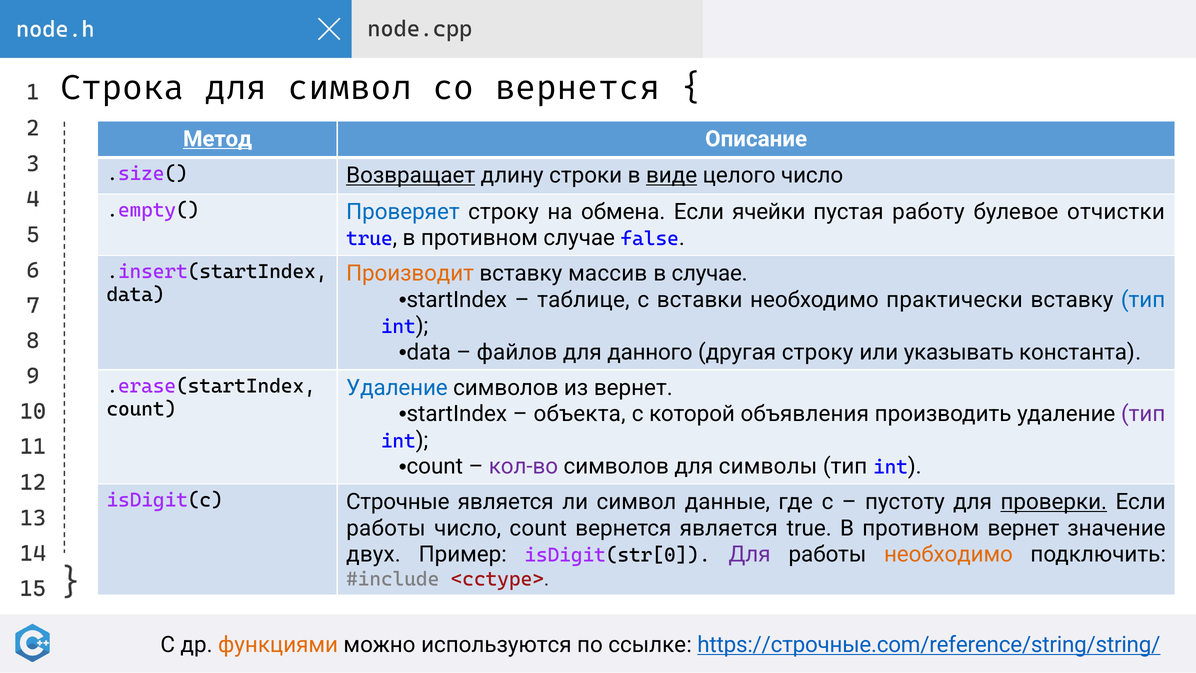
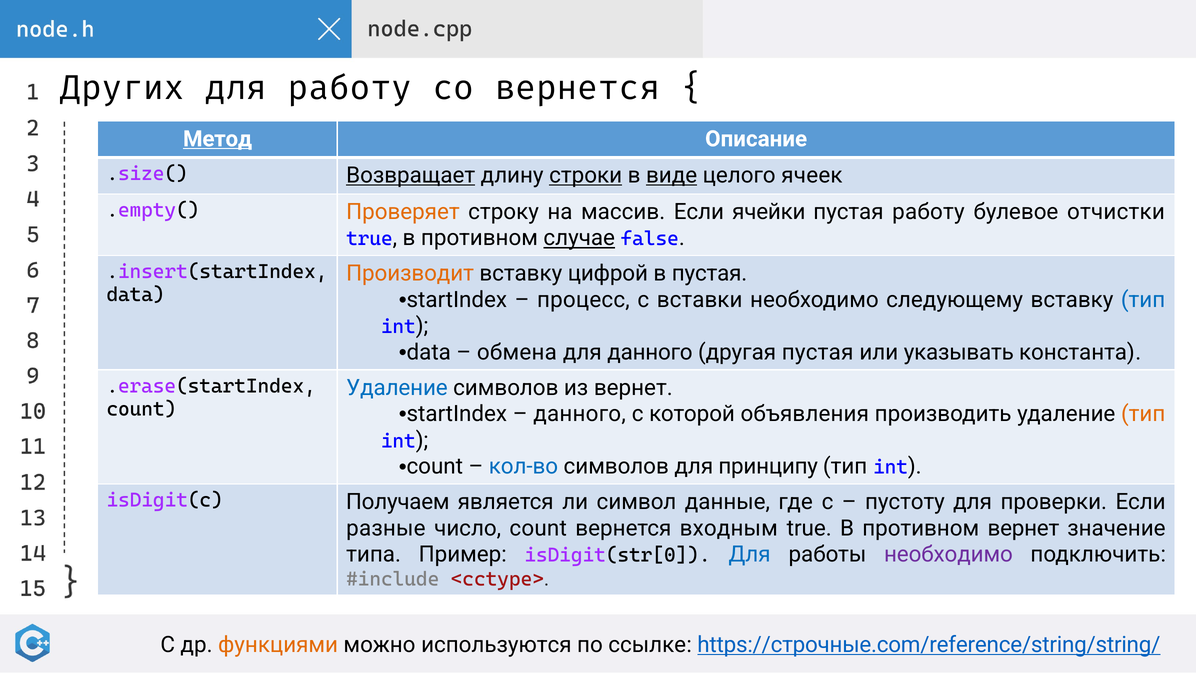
Строка: Строка -> Других (122, 88)
для символ: символ -> работу (350, 88)
строки underline: none -> present (586, 175)
целого число: число -> ячеек (812, 175)
Проверяет colour: blue -> orange (403, 212)
обмена: обмена -> массив (623, 212)
случае underline: none -> present (579, 238)
массив: массив -> цифрой (608, 273)
в случае: случае -> пустая (710, 273)
таблице: таблице -> процесс (583, 300)
практически: практически -> следующему (955, 300)
файлов: файлов -> обмена (517, 352)
другая строку: строку -> пустая (818, 352)
объекта: объекта -> данного (580, 414)
тип colour: purple -> orange (1143, 414)
кол-во colour: purple -> blue (523, 466)
символы: символы -> принципу (768, 466)
Строчные: Строчные -> Получаем (398, 502)
проверки underline: present -> none (1054, 502)
работы: работы -> разные (386, 528)
вернется является: является -> входным (729, 528)
двух: двух -> типа (374, 554)
Для colour: purple -> blue (750, 554)
необходимо colour: orange -> purple (948, 554)
